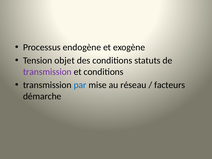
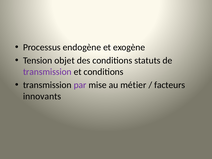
par colour: blue -> purple (80, 85)
réseau: réseau -> métier (133, 85)
démarche: démarche -> innovants (42, 96)
